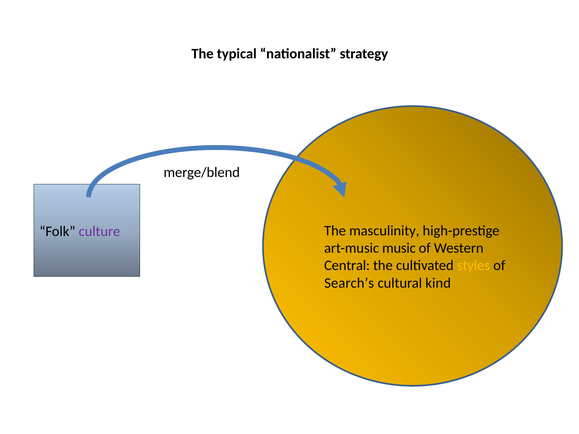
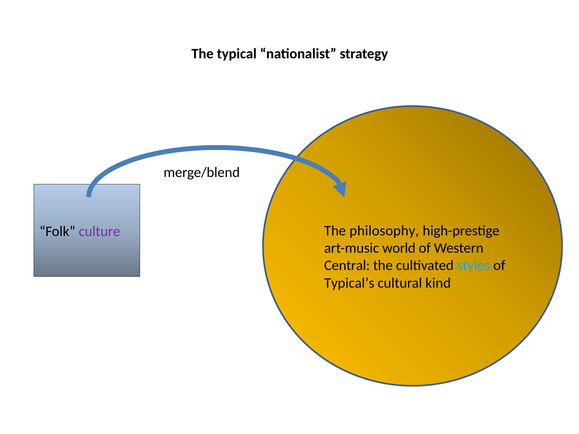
masculinity: masculinity -> philosophy (384, 231)
music: music -> world (399, 248)
styles colour: yellow -> light blue (473, 266)
Search’s: Search’s -> Typical’s (349, 283)
